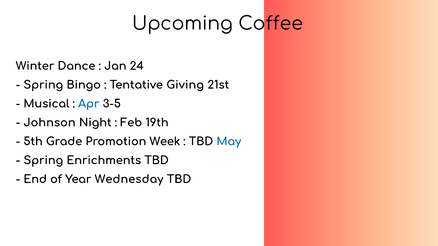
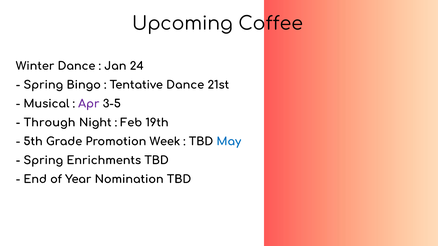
Tentative Giving: Giving -> Dance (185, 85)
Apr colour: blue -> purple (89, 104)
Johnson: Johnson -> Through (50, 123)
Wednesday: Wednesday -> Nomination (129, 180)
